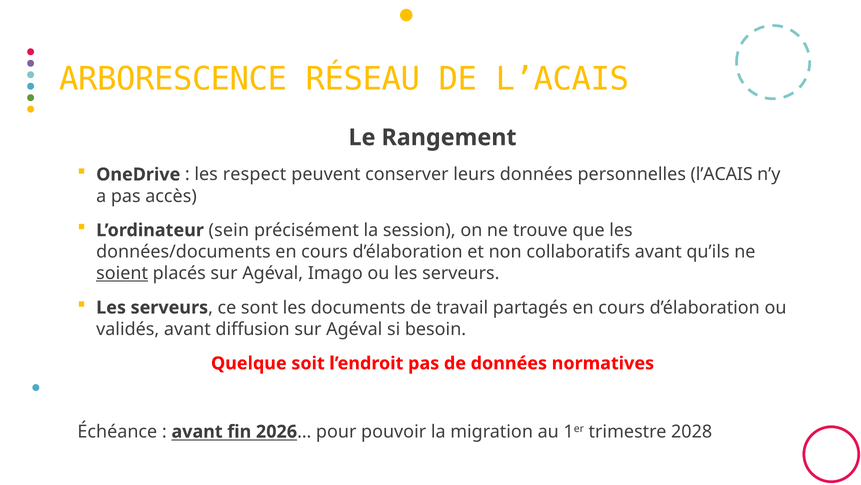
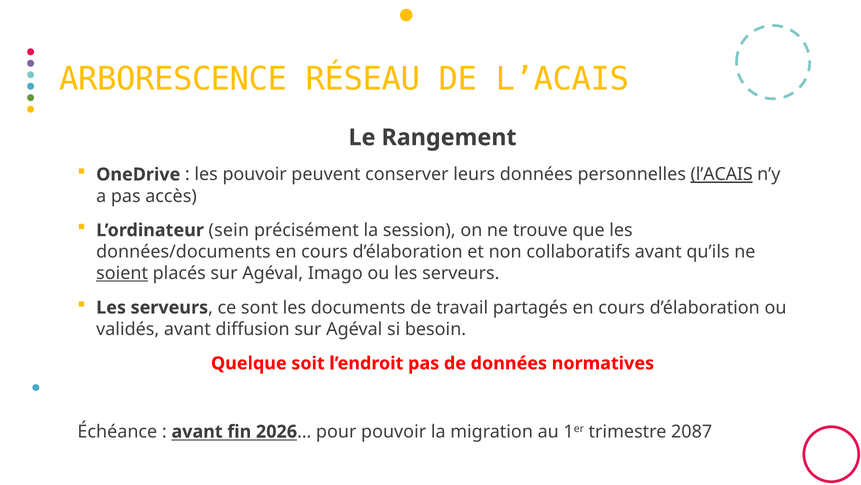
les respect: respect -> pouvoir (255, 174)
l’ACAIS underline: none -> present (722, 174)
2028: 2028 -> 2087 (692, 431)
